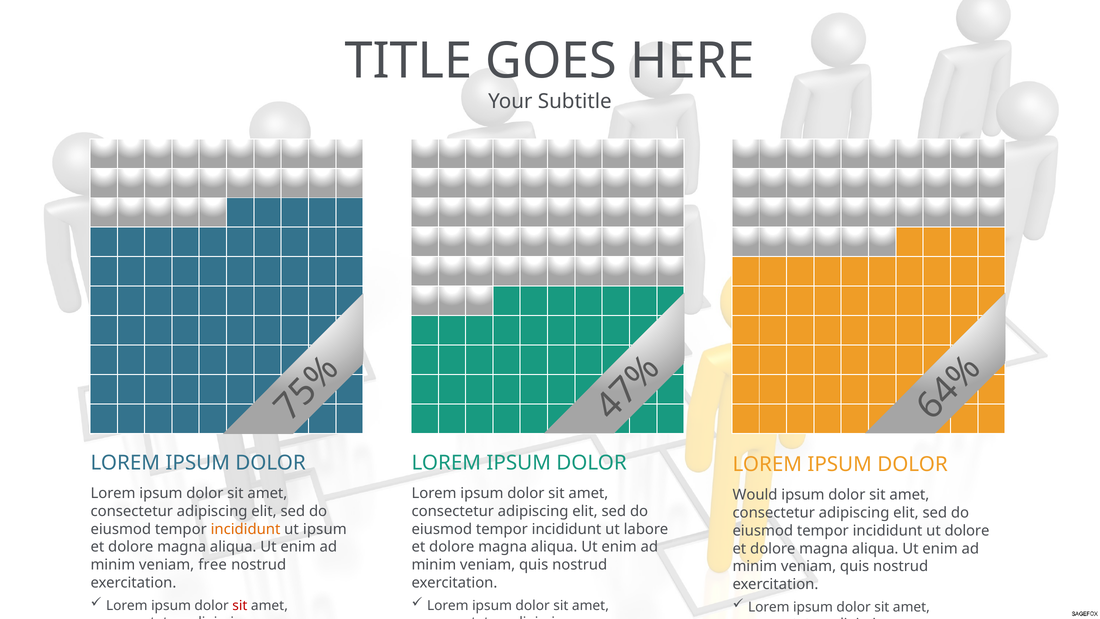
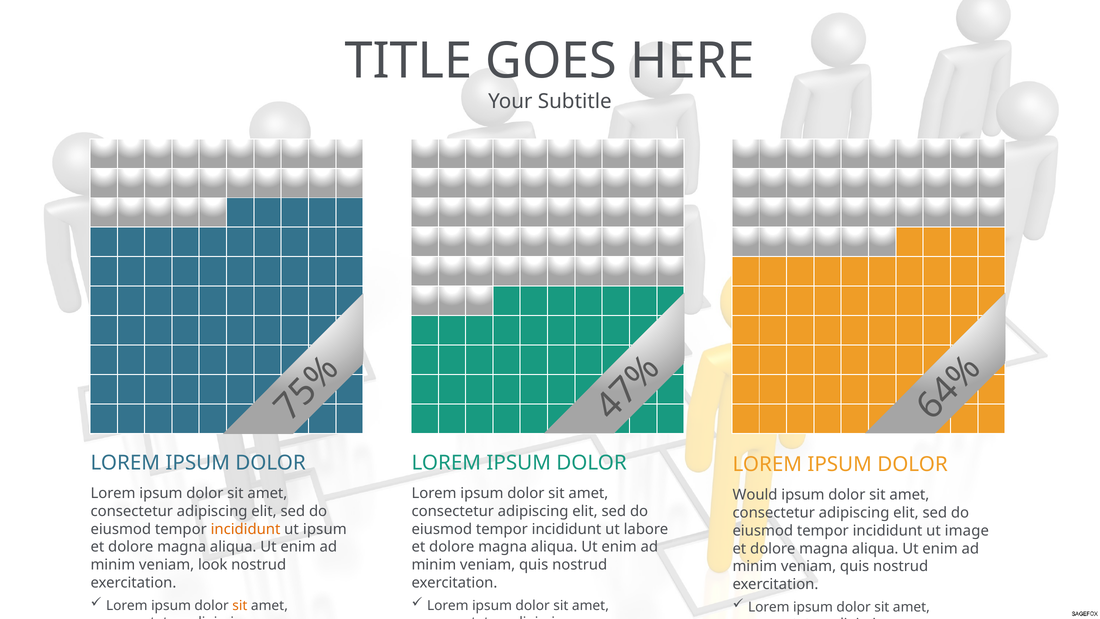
ut dolore: dolore -> image (967, 531)
free: free -> look (213, 565)
sit colour: red -> orange (240, 605)
